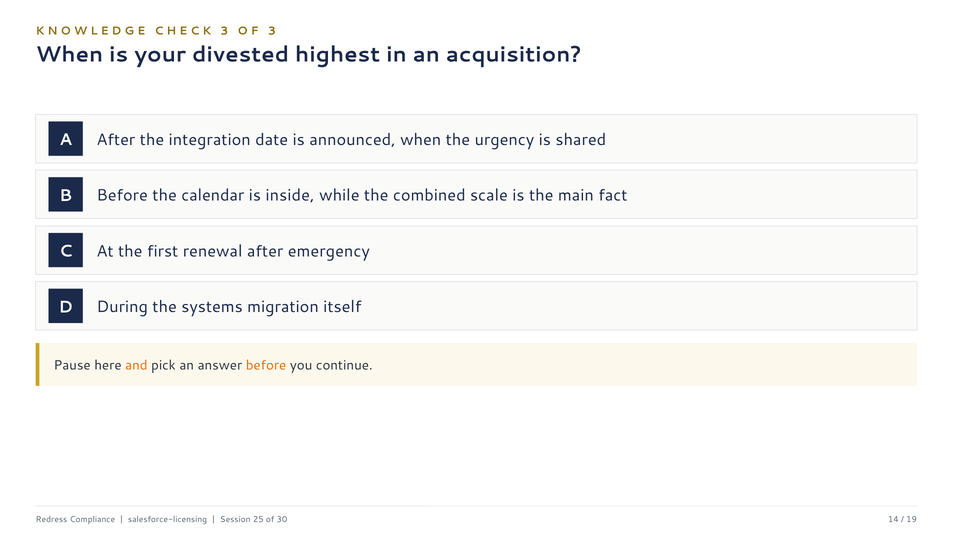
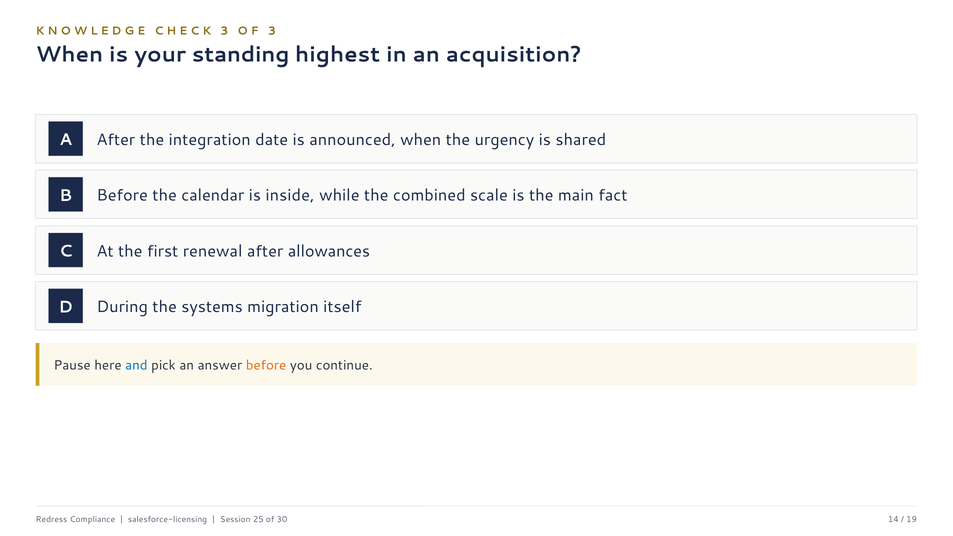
divested: divested -> standing (241, 55)
emergency: emergency -> allowances (329, 251)
and colour: orange -> blue (136, 365)
